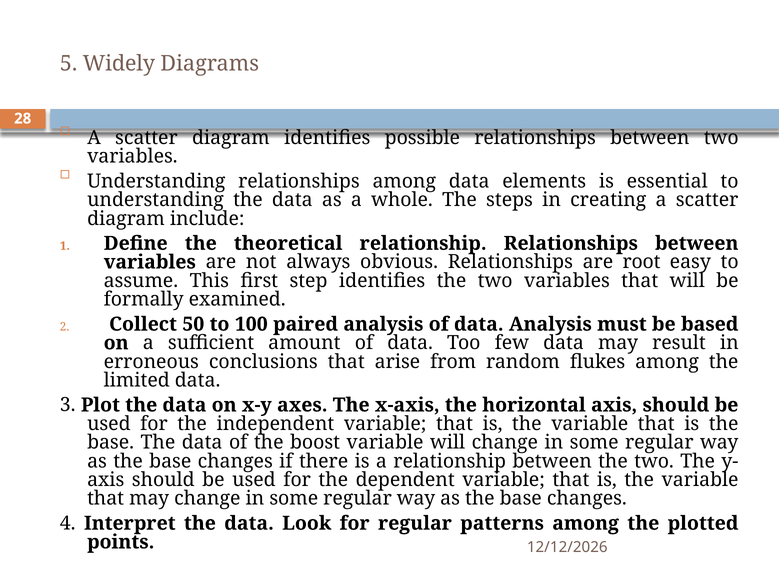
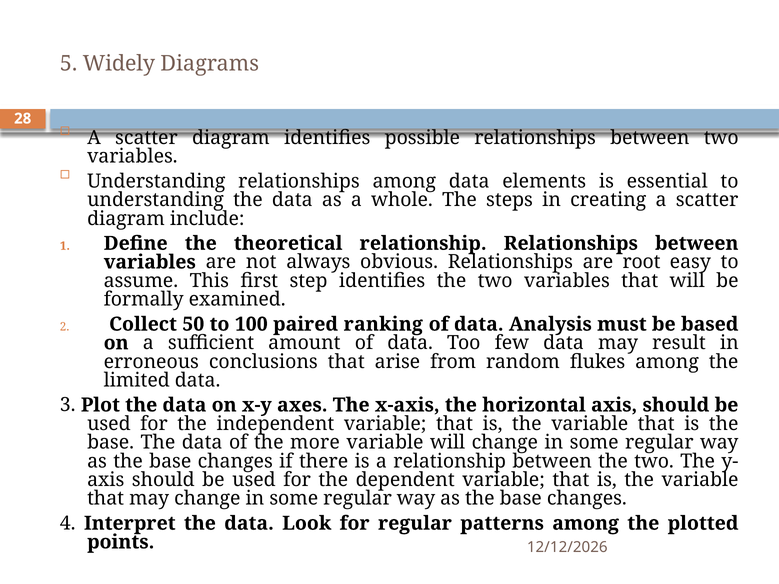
paired analysis: analysis -> ranking (383, 324)
boost: boost -> more (315, 443)
